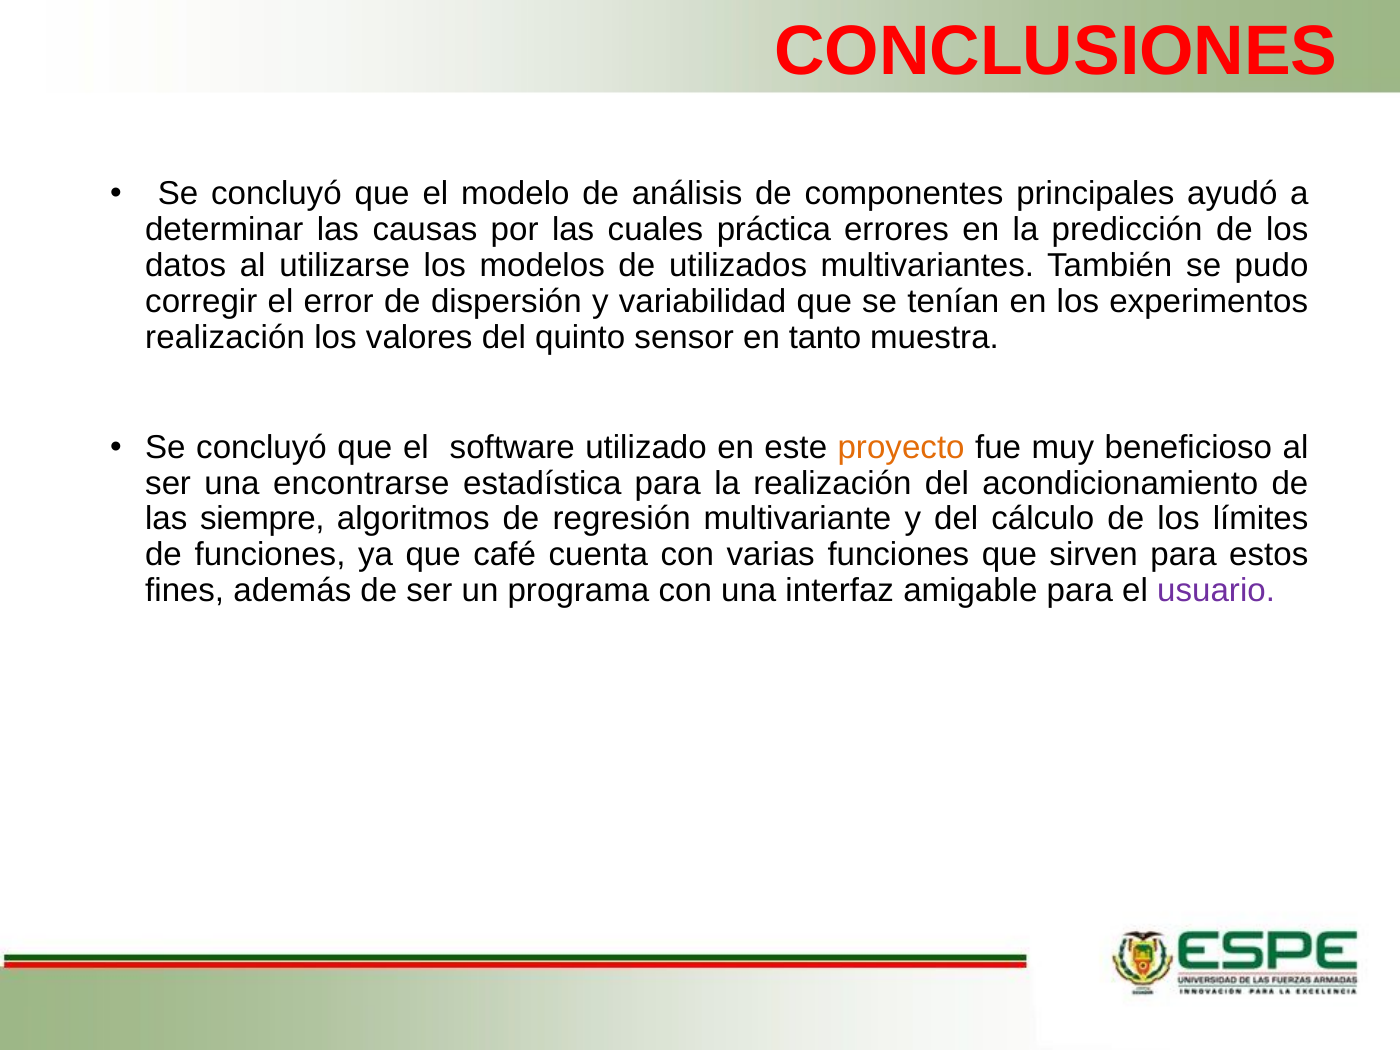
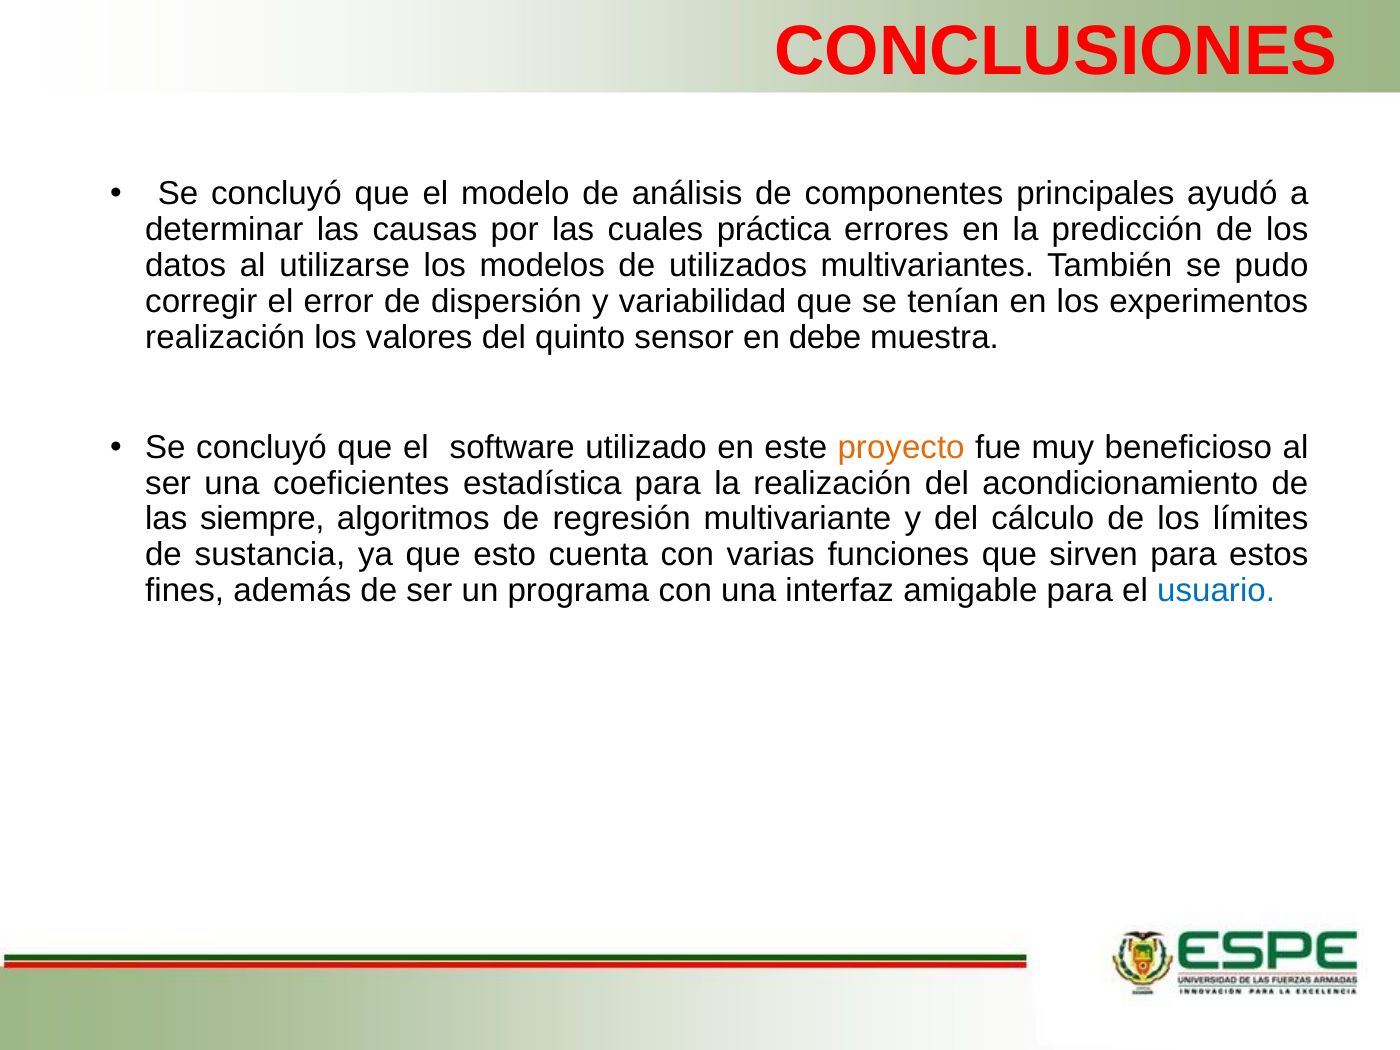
tanto: tanto -> debe (825, 337)
encontrarse: encontrarse -> coeficientes (361, 483)
de funciones: funciones -> sustancia (270, 555)
café: café -> esto (505, 555)
usuario colour: purple -> blue (1216, 591)
